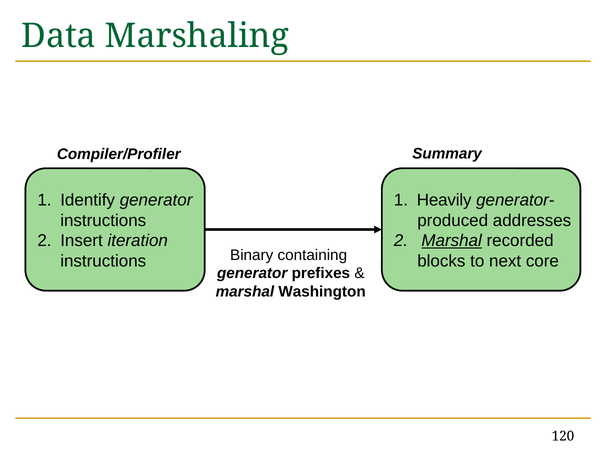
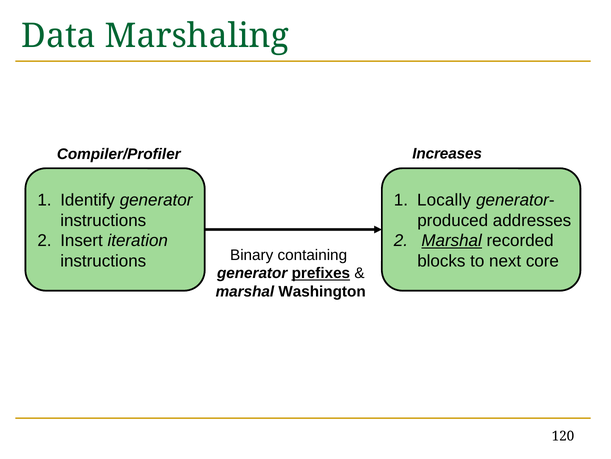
Summary: Summary -> Increases (447, 154)
Heavily: Heavily -> Locally (444, 200)
prefixes underline: none -> present (321, 273)
